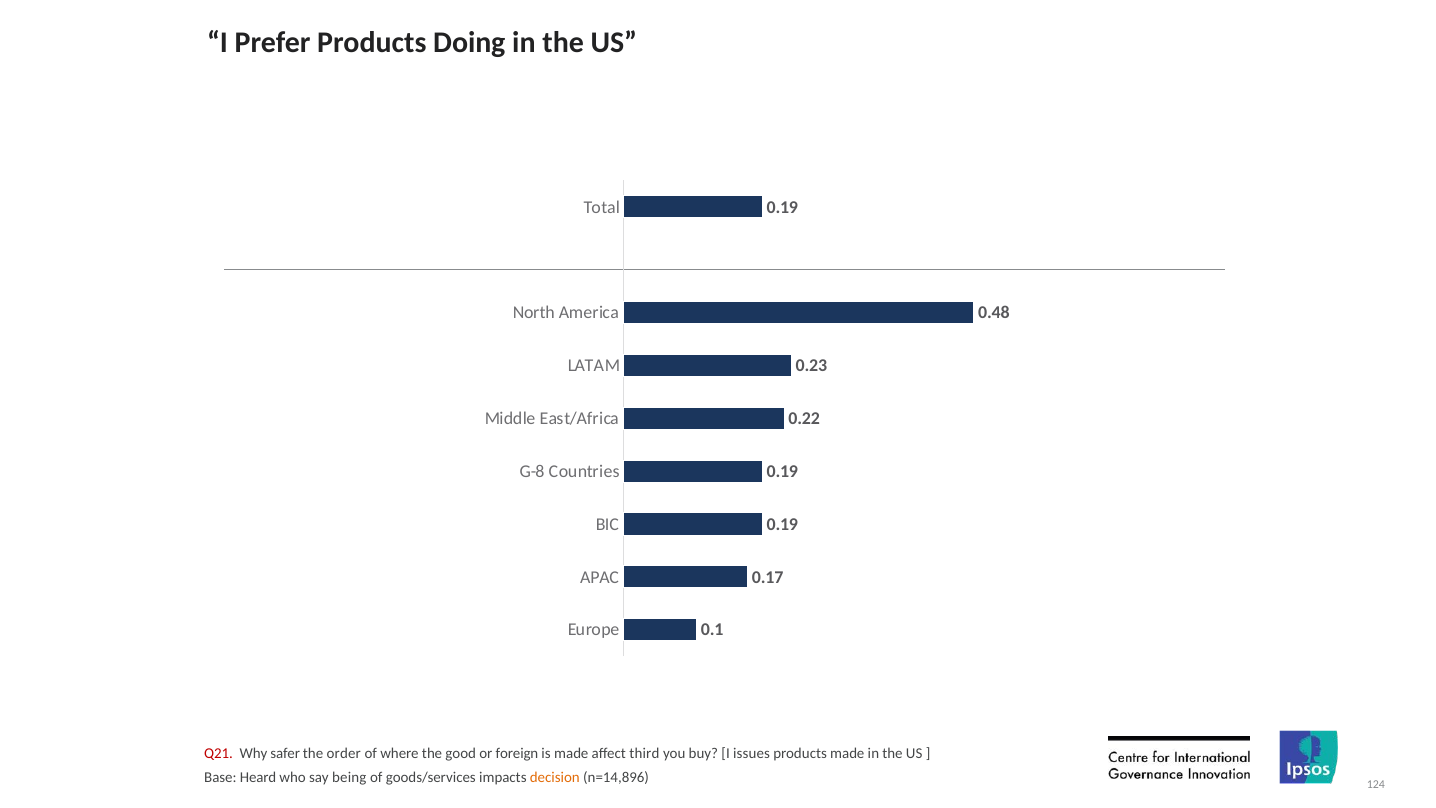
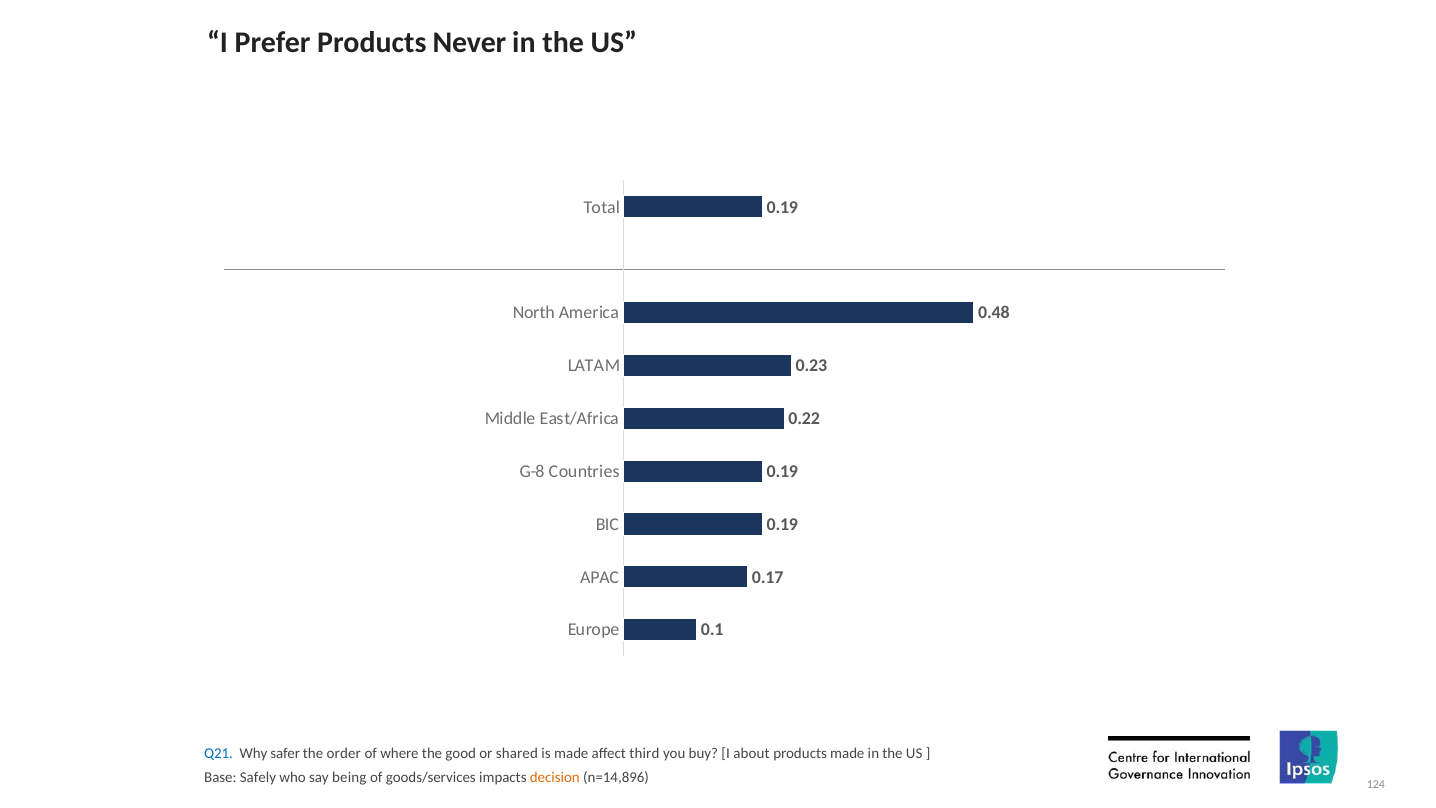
Doing: Doing -> Never (469, 43)
Q21 colour: red -> blue (219, 753)
foreign: foreign -> shared (517, 753)
issues: issues -> about (752, 753)
Heard: Heard -> Safely (258, 777)
